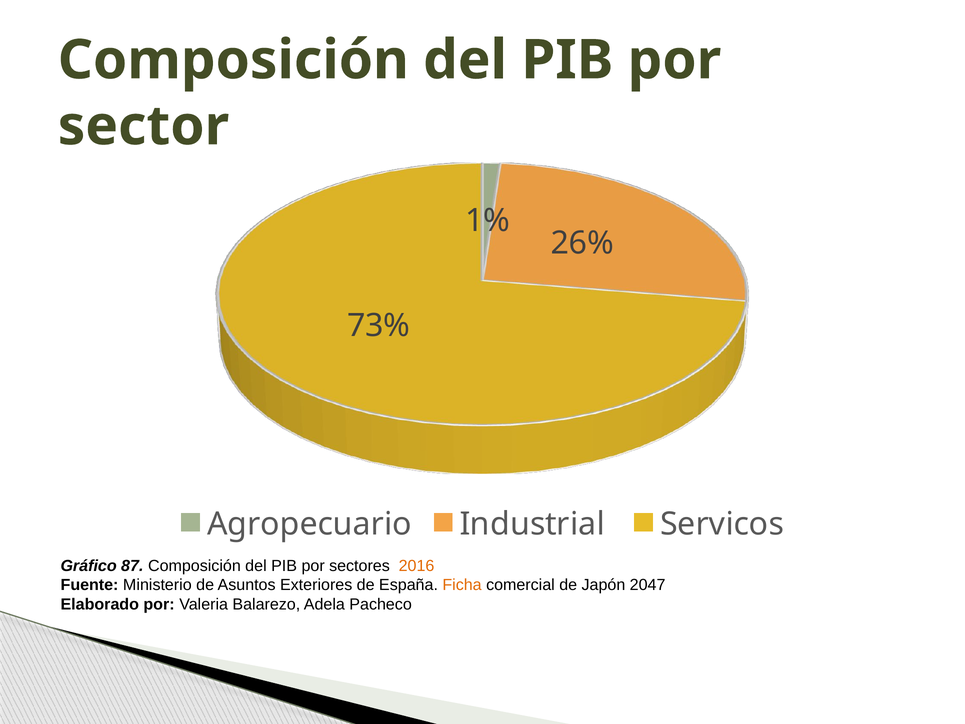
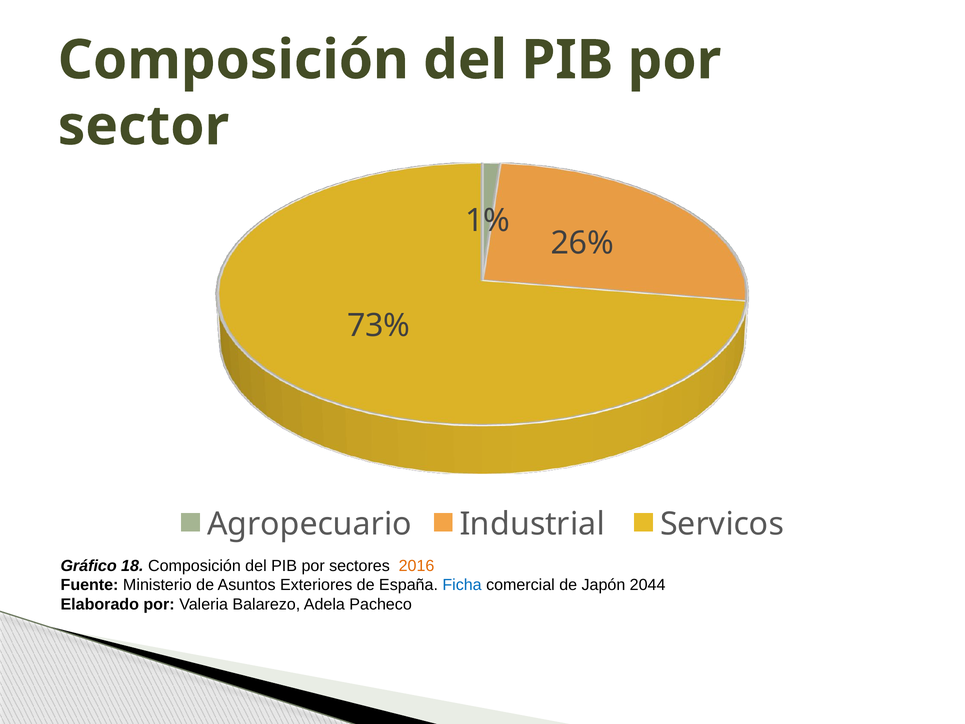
87: 87 -> 18 (132, 566)
Ficha colour: orange -> blue (462, 585)
2047: 2047 -> 2044 (648, 585)
